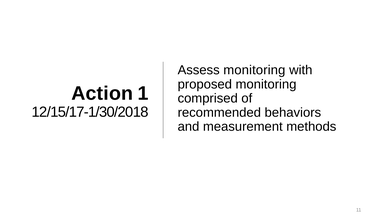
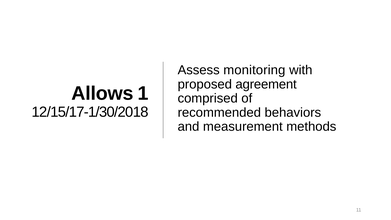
proposed monitoring: monitoring -> agreement (266, 84)
Action: Action -> Allows (102, 93)
